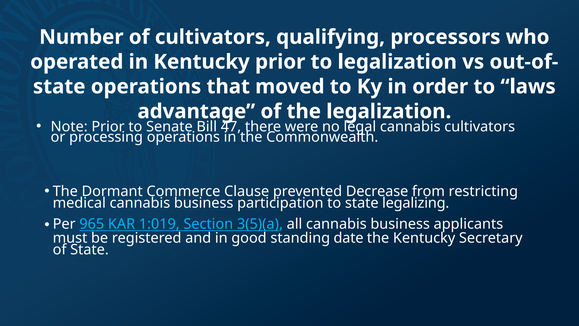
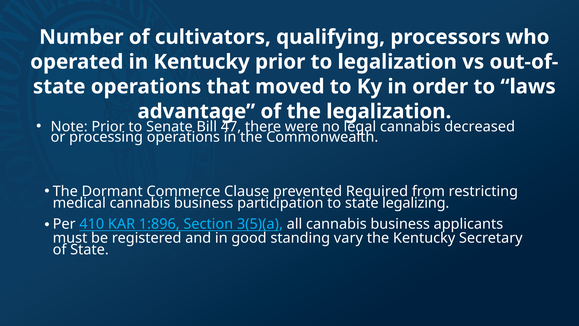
cultivators: cultivators -> decreased (480, 126)
Decrease: Decrease -> Required (377, 191)
965: 965 -> 410 (92, 224)
1:019: 1:019 -> 1:896 (159, 224)
date: date -> vary (348, 238)
